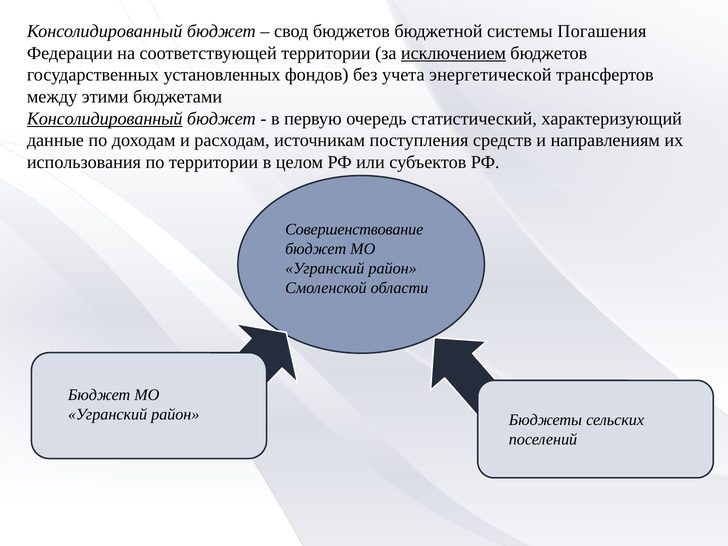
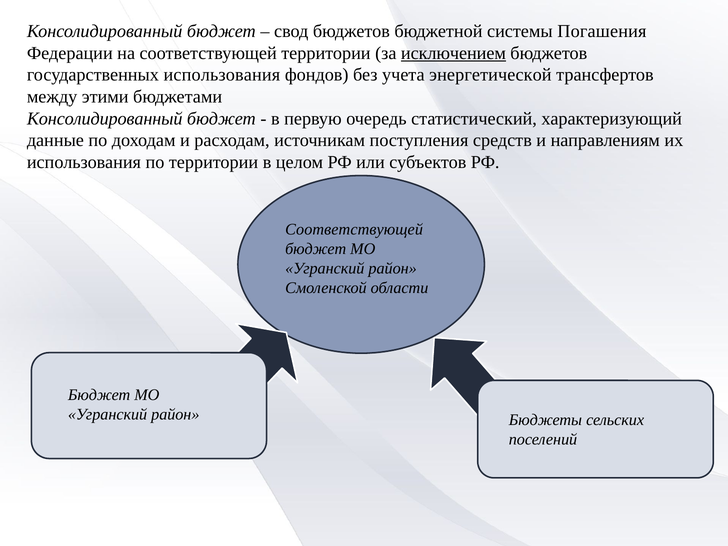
государственных установленных: установленных -> использования (222, 75)
Консолидированный underline: present -> none (105, 119)
Совершенствование: Совершенствование -> Соответствующей (354, 230)
